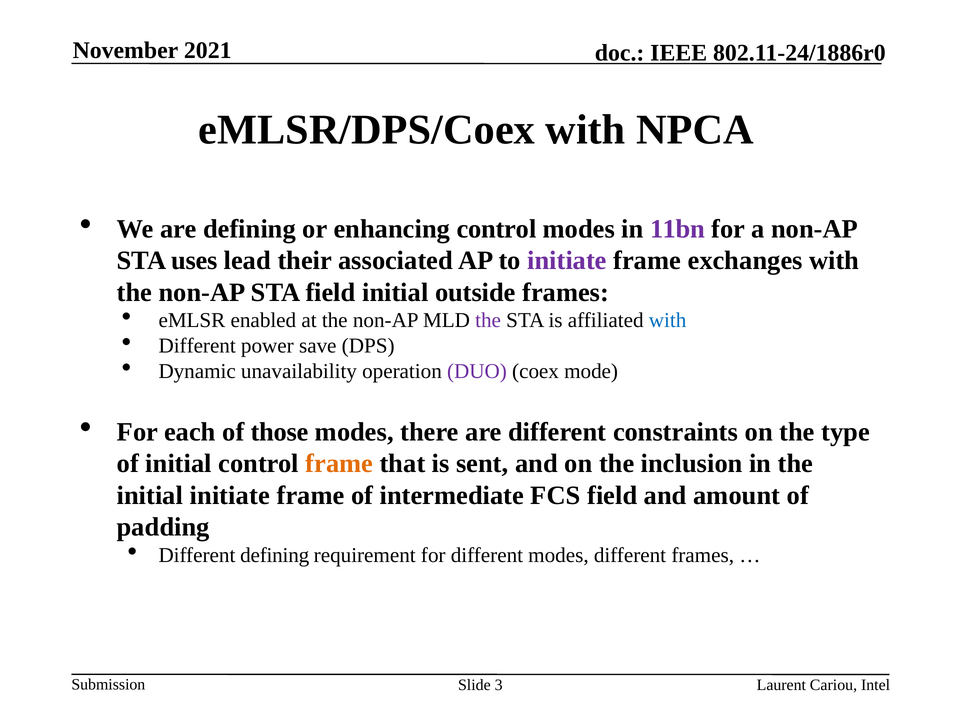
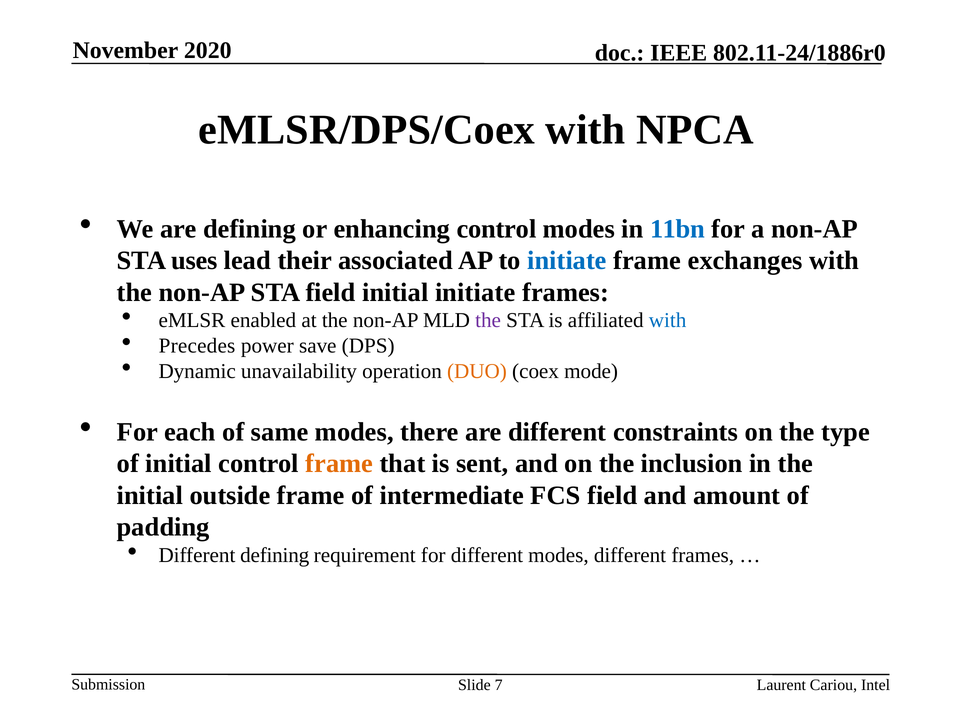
2021: 2021 -> 2020 (208, 51)
11bn colour: purple -> blue (678, 229)
initiate colour: purple -> blue (567, 261)
initial outside: outside -> initiate (475, 293)
Different: Different -> Precedes (197, 346)
DUO colour: purple -> orange (477, 372)
those: those -> same (280, 432)
initial initiate: initiate -> outside (230, 496)
3: 3 -> 7 (499, 685)
